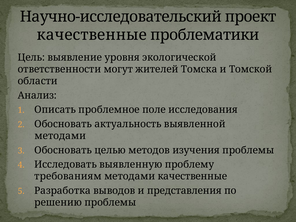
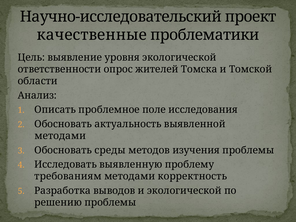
могут: могут -> опрос (118, 69)
целью: целью -> среды (110, 150)
методами качественные: качественные -> корректность (192, 176)
и представления: представления -> экологической (184, 191)
